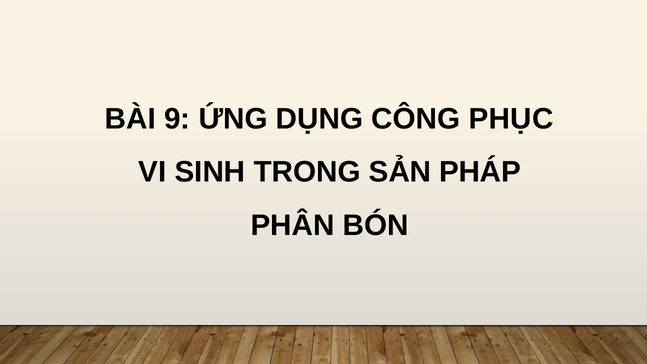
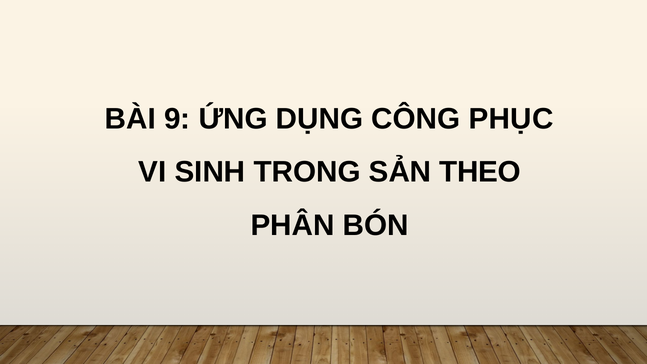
PHÁP: PHÁP -> THEO (480, 172)
